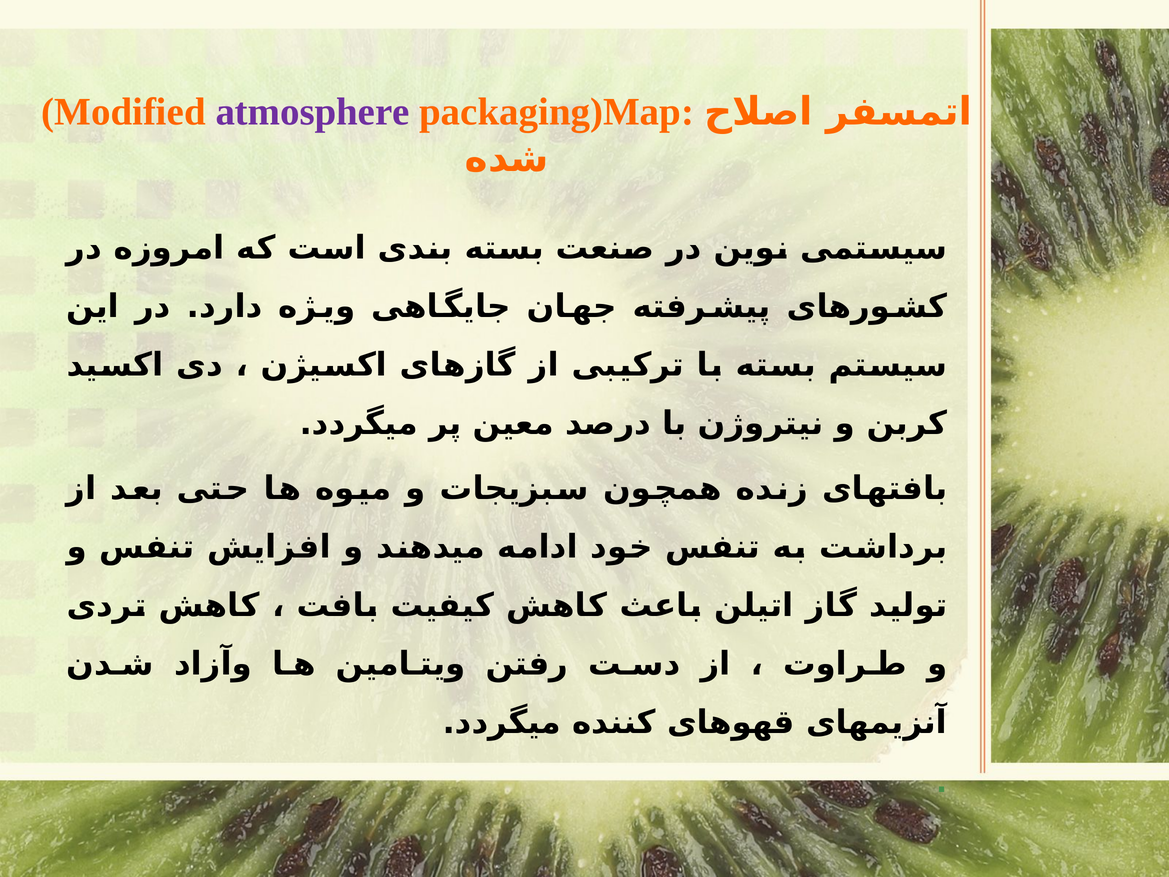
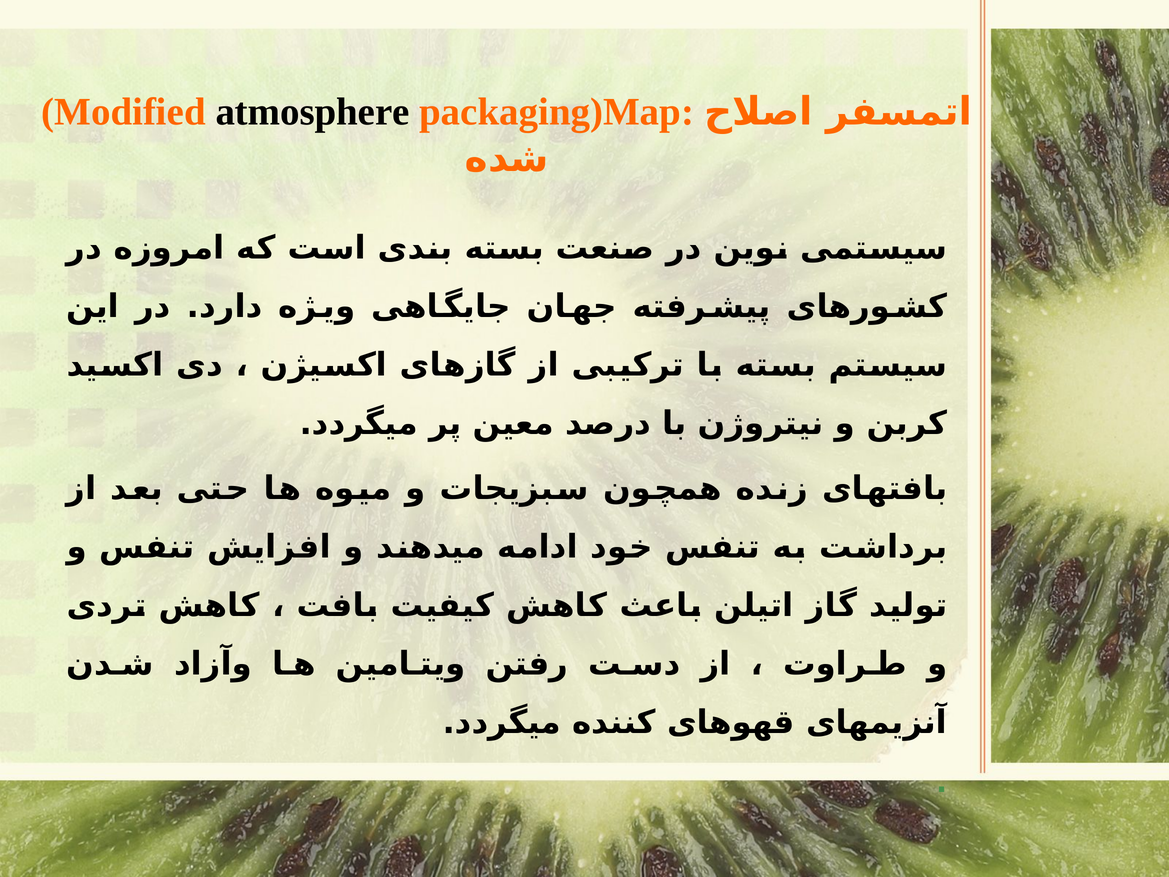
atmosphere colour: purple -> black (313, 112)
